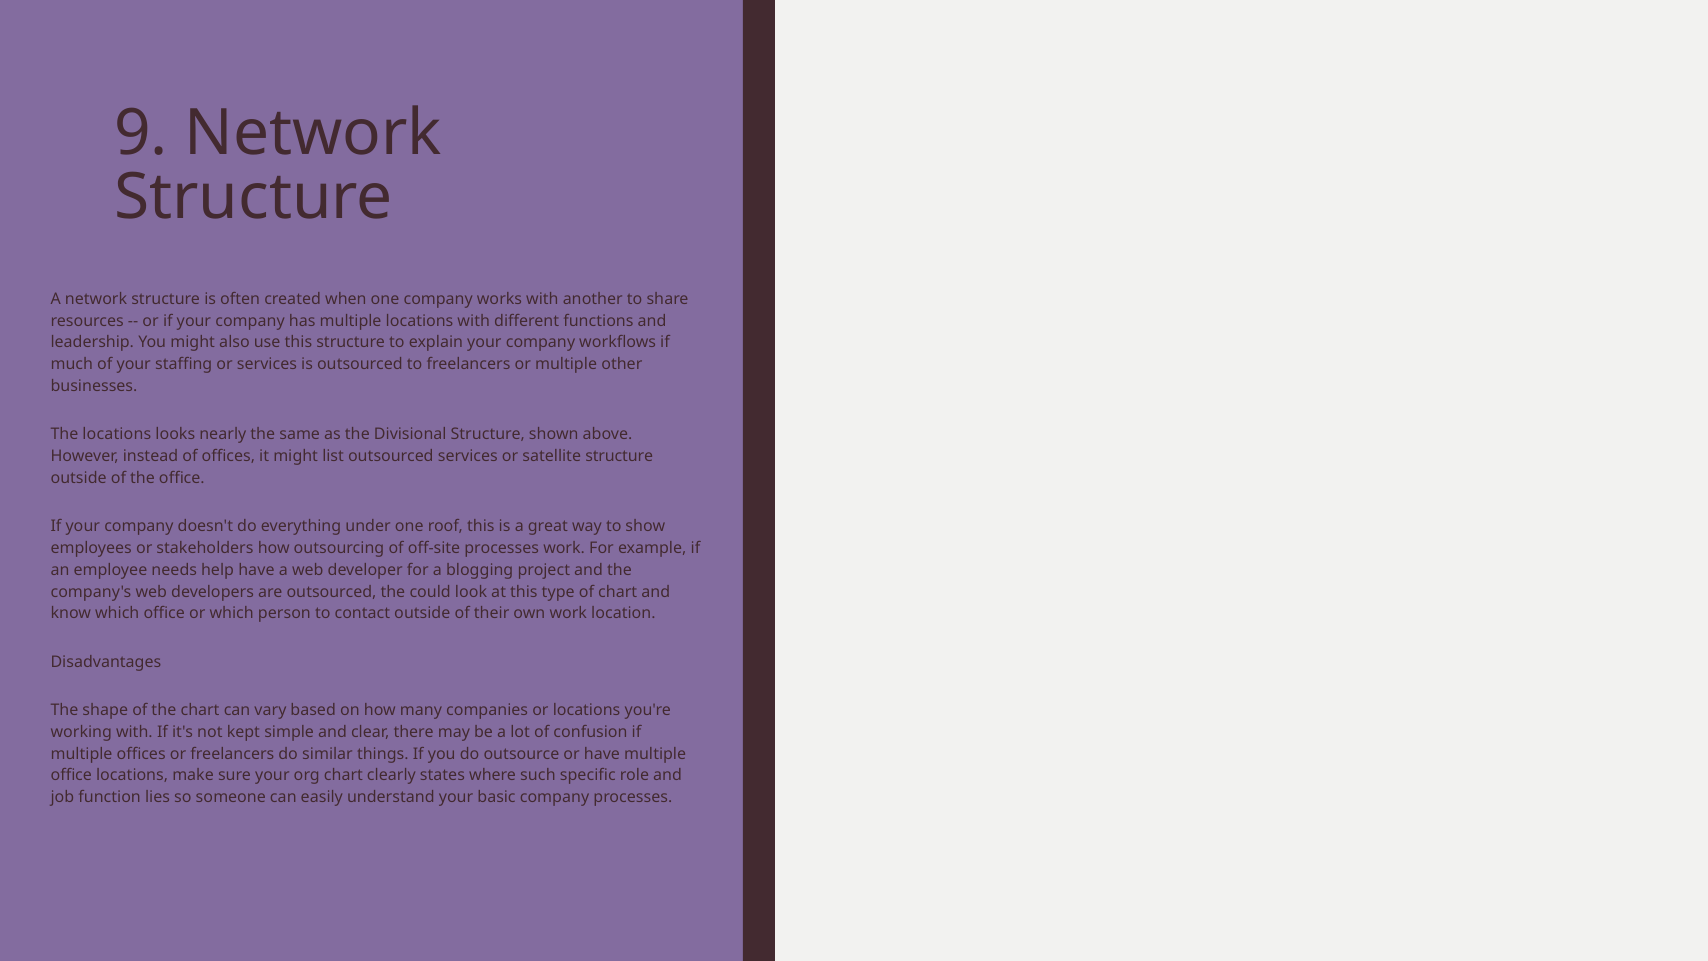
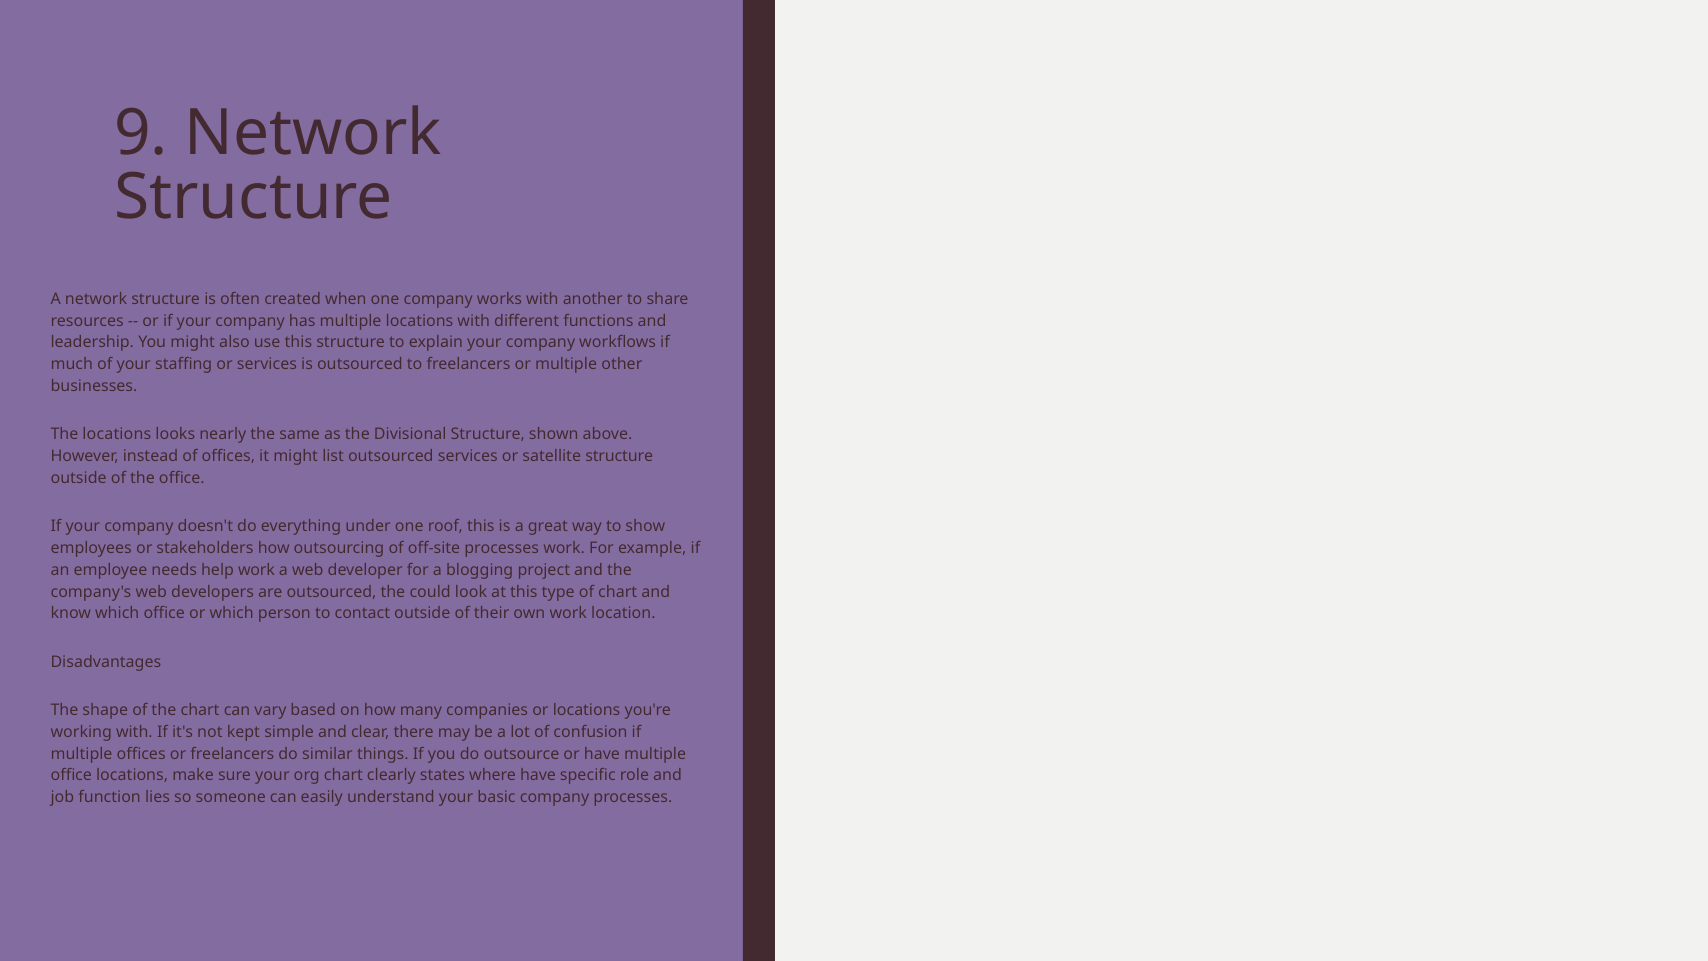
help have: have -> work (257, 570)
where such: such -> have (538, 775)
